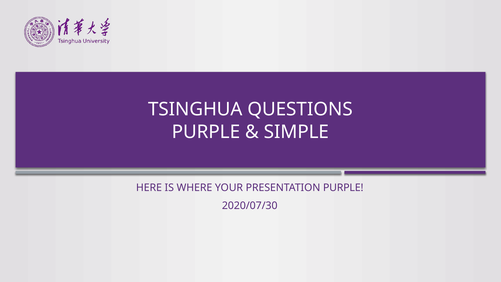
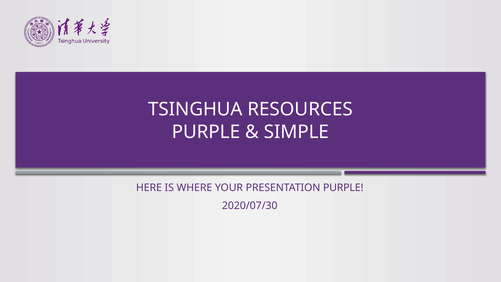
QUESTIONS: QUESTIONS -> RESOURCES (300, 109)
